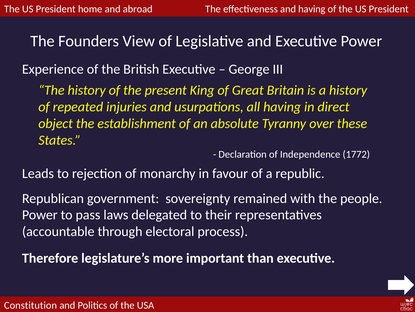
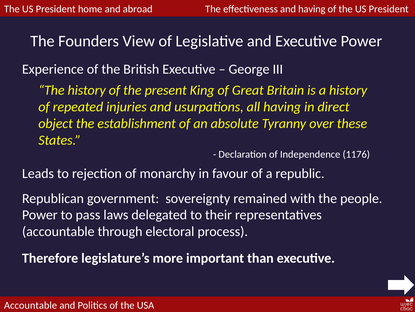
1772: 1772 -> 1176 (356, 154)
Constitution: Constitution -> Accountable (31, 305)
